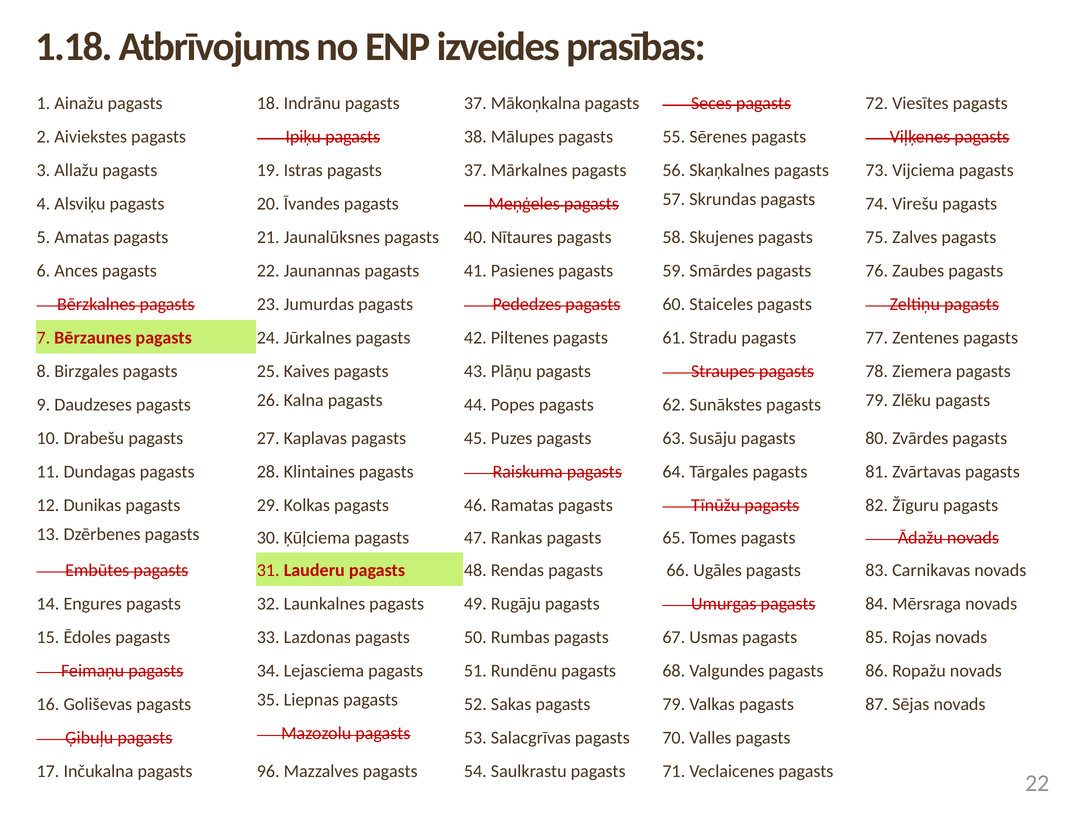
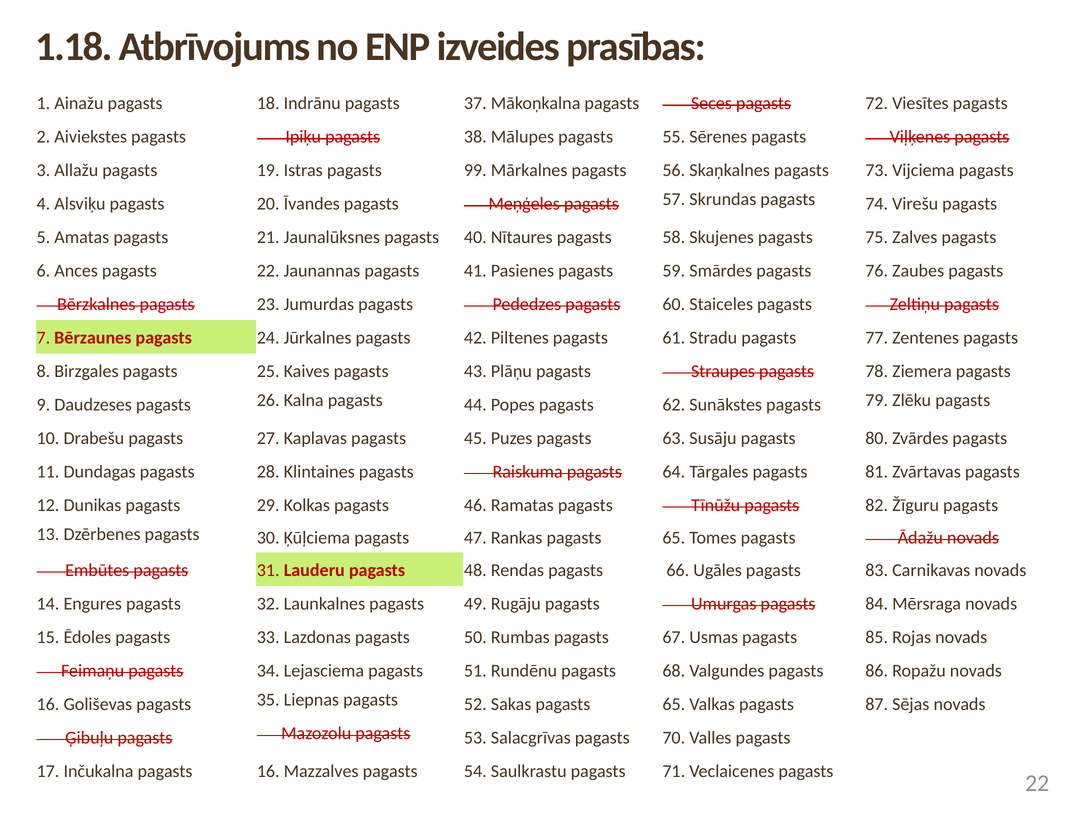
Istras pagasts 37: 37 -> 99 (475, 170)
Sakas pagasts 79: 79 -> 65 (674, 704)
pagasts 96: 96 -> 16 (268, 771)
